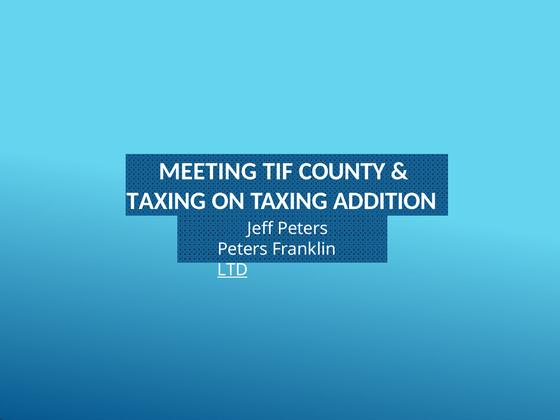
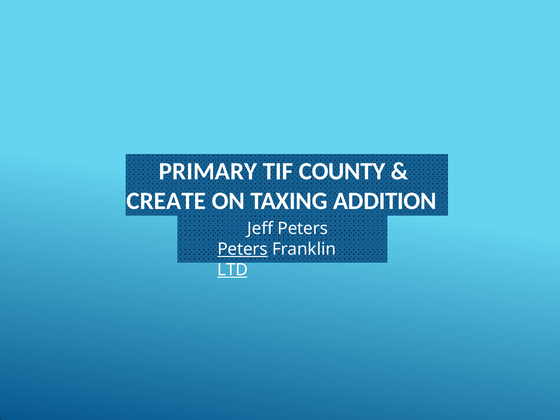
MEETING: MEETING -> PRIMARY (208, 171)
TAXING: TAXING -> CREATE (166, 201)
Peters underline: none -> present (243, 249)
